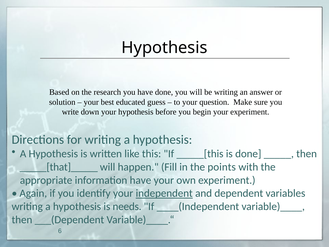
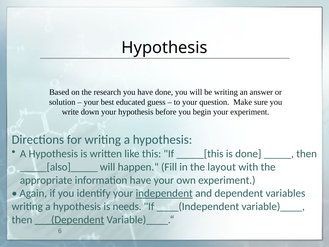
_____[that]_____: _____[that]_____ -> _____[also]_____ (59, 167)
points: points -> layout (222, 167)
___(Dependent underline: none -> present (69, 219)
